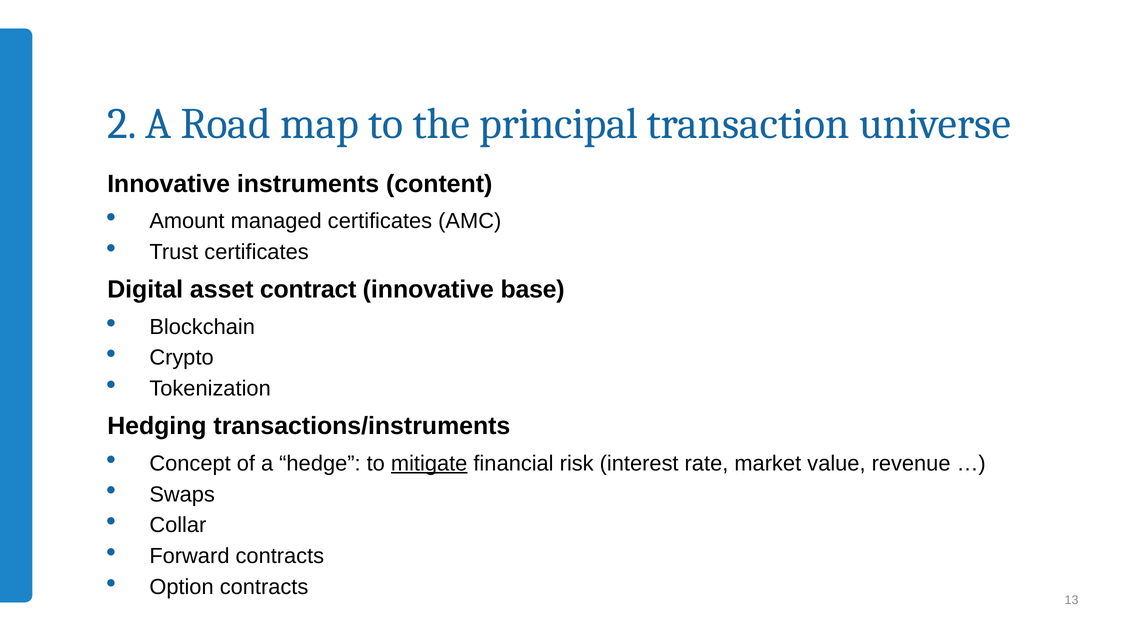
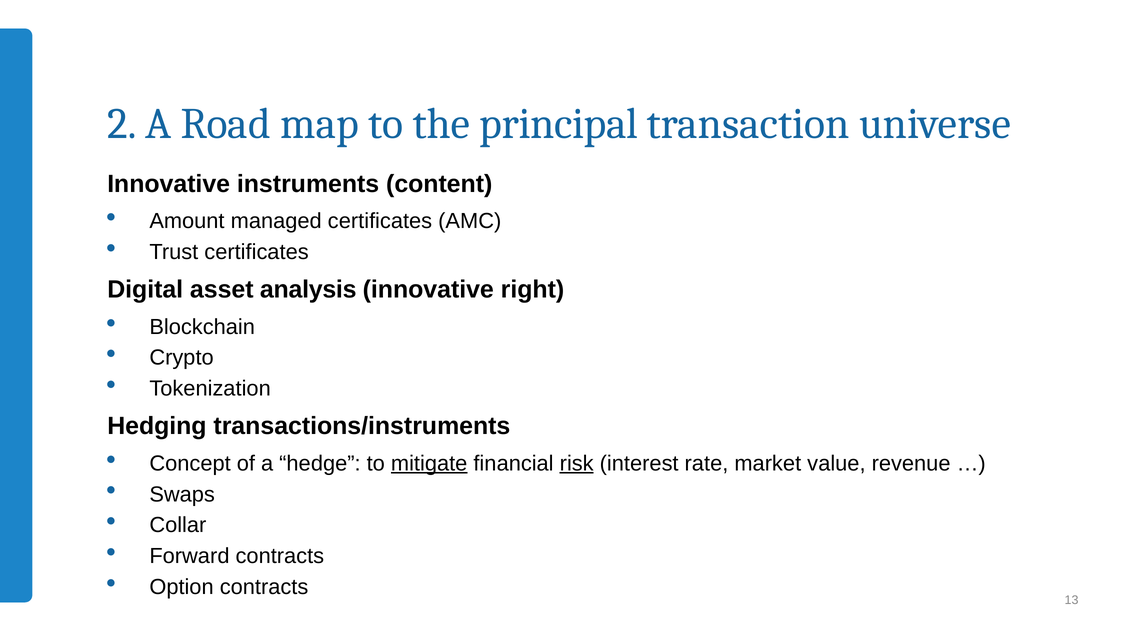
contract: contract -> analysis (308, 290)
base: base -> right (532, 290)
risk underline: none -> present (577, 464)
